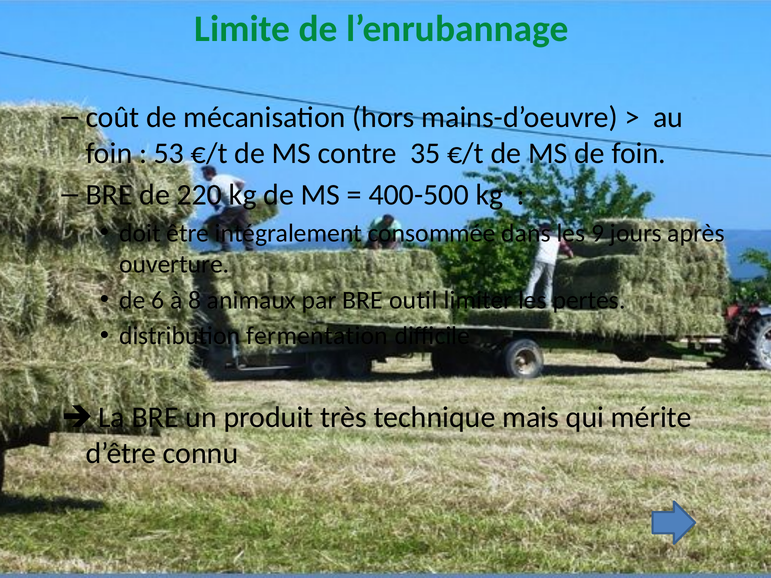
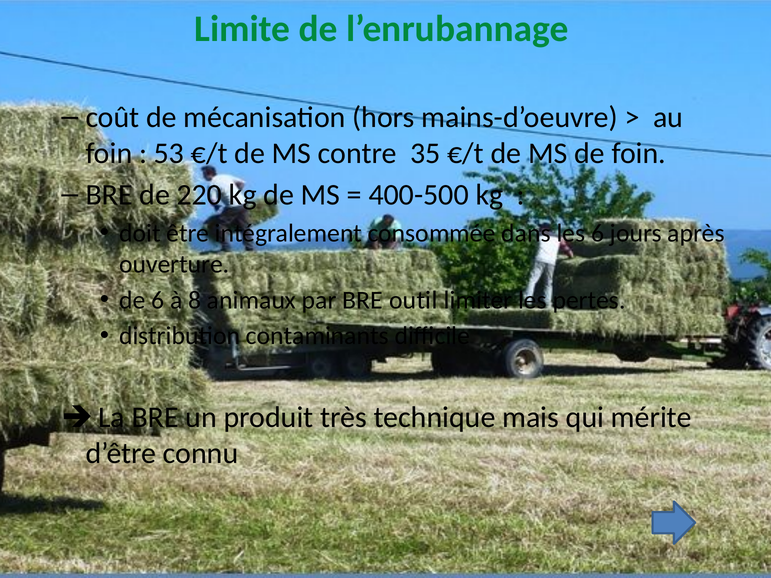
les 9: 9 -> 6 (598, 233)
fermentation: fermentation -> contaminants (317, 336)
